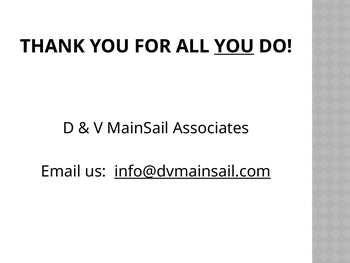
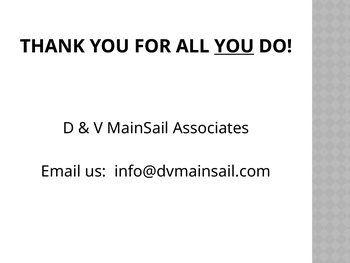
info@dvmainsail.com underline: present -> none (193, 171)
